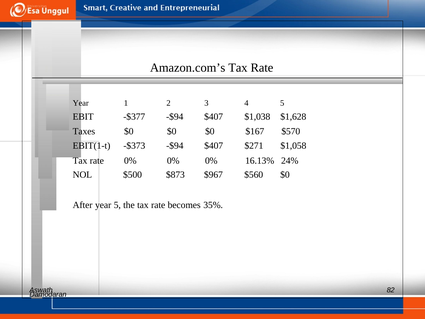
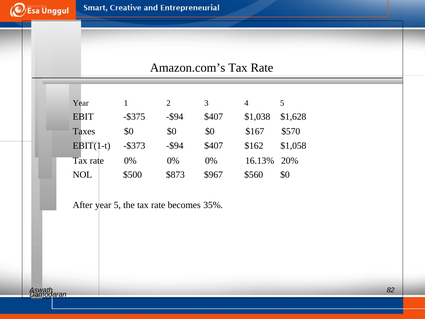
-$377: -$377 -> -$375 (134, 117)
$271: $271 -> $162 (254, 146)
24%: 24% -> 20% (290, 160)
